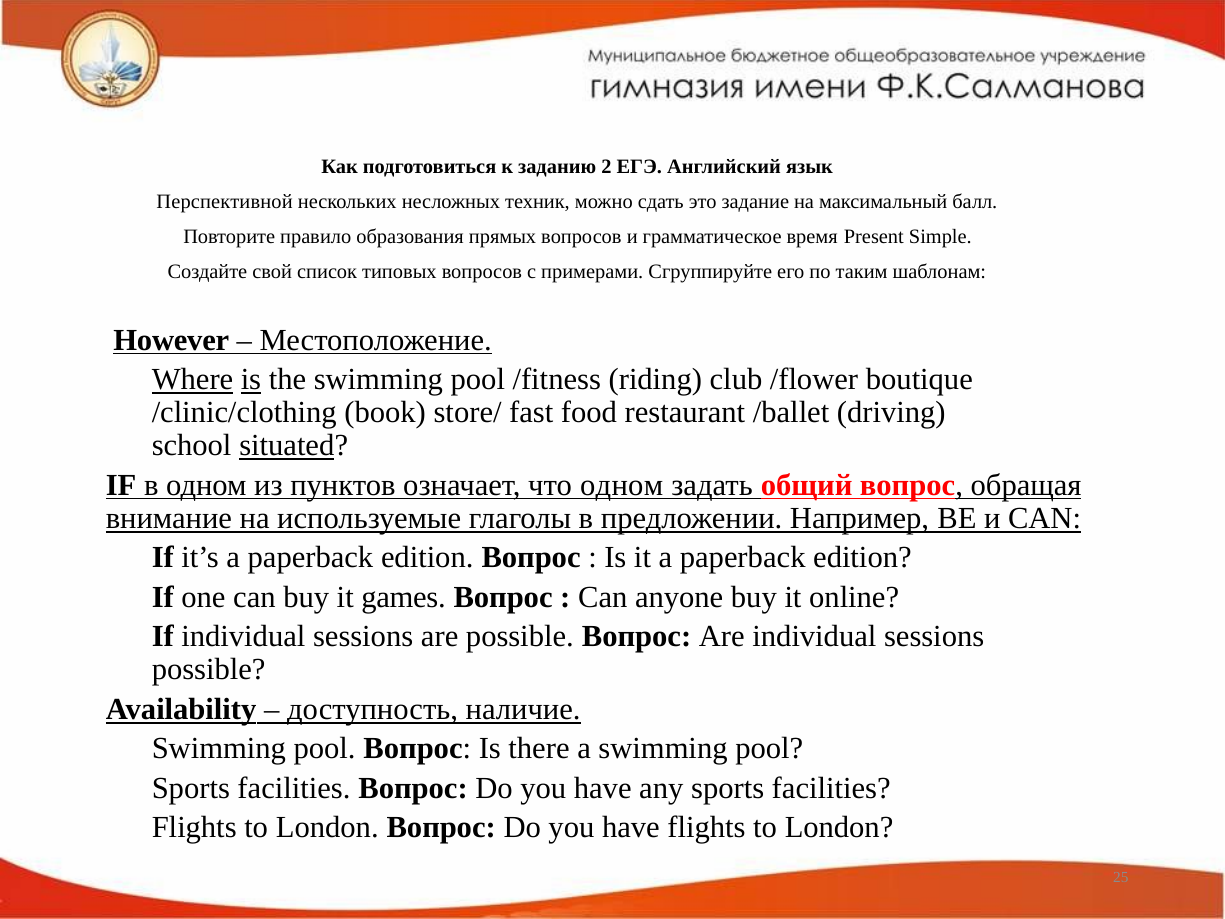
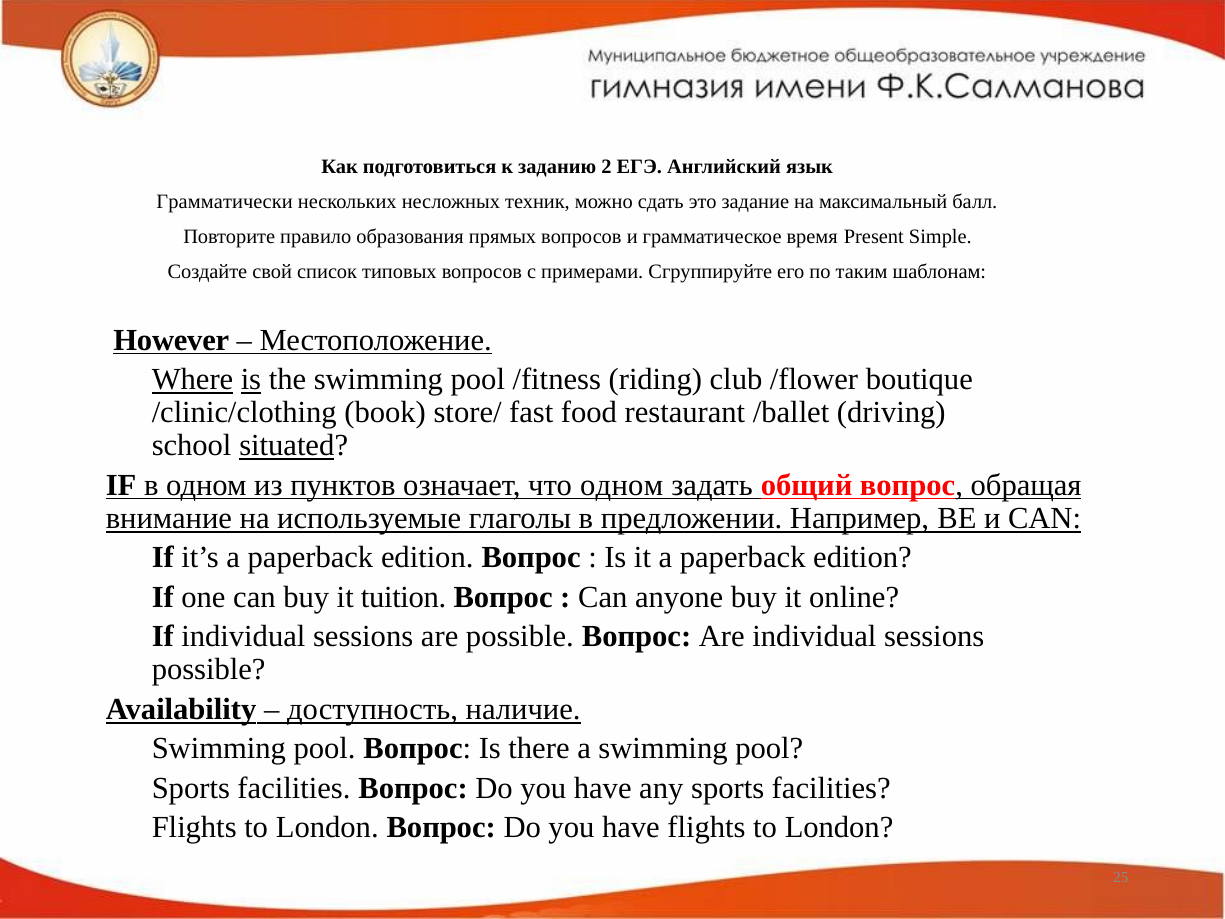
Перспективной: Перспективной -> Грамматически (225, 202)
games: games -> tuition (404, 597)
